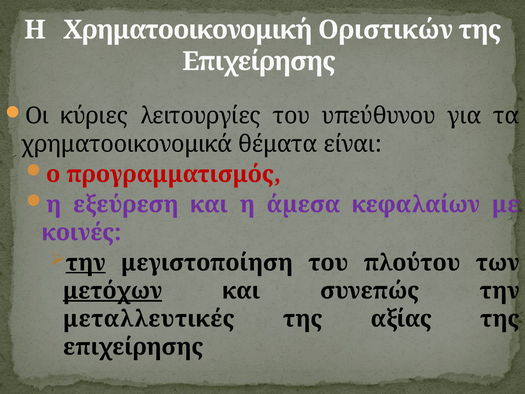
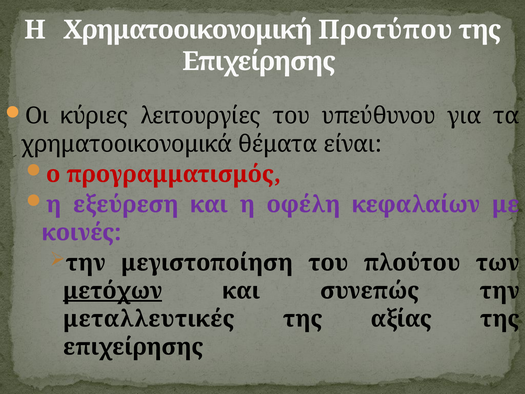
Οριστικών: Οριστικών -> Προτύπου (385, 30)
άµεσα: άµεσα -> οφέλη (303, 204)
την underline: present -> none (86, 263)
